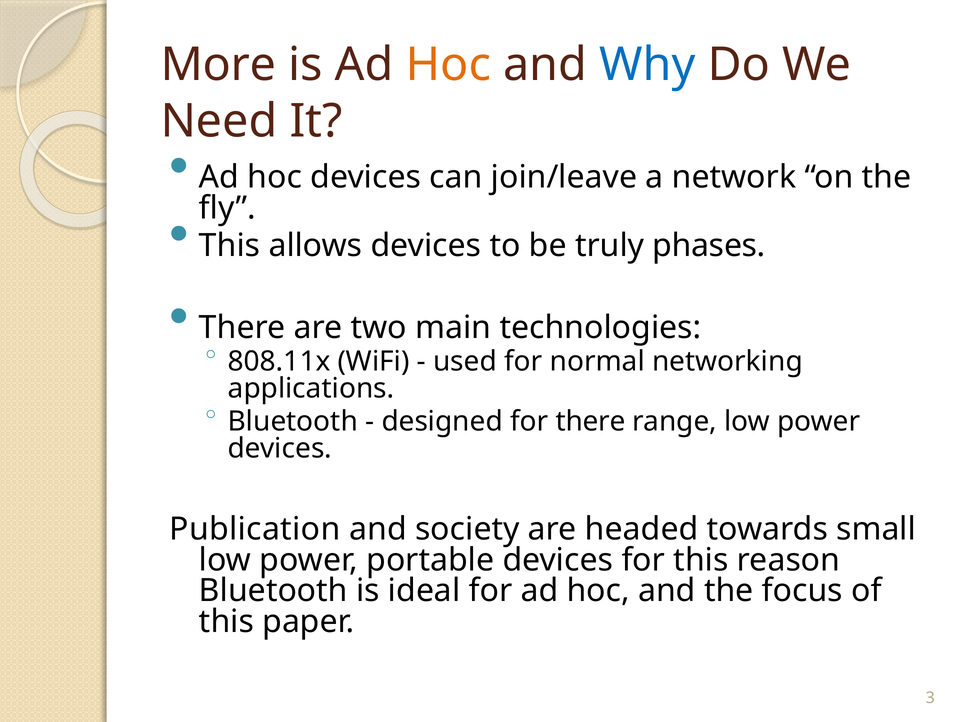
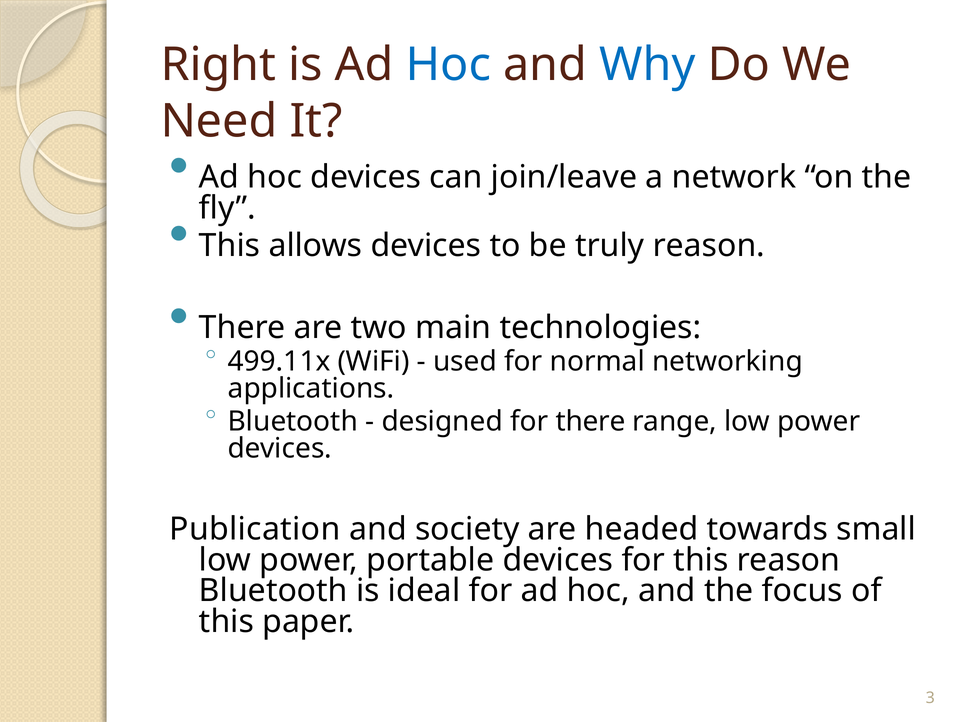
More: More -> Right (218, 65)
Hoc colour: orange -> blue (448, 65)
truly phases: phases -> reason (709, 245)
808.11x: 808.11x -> 499.11x (279, 361)
